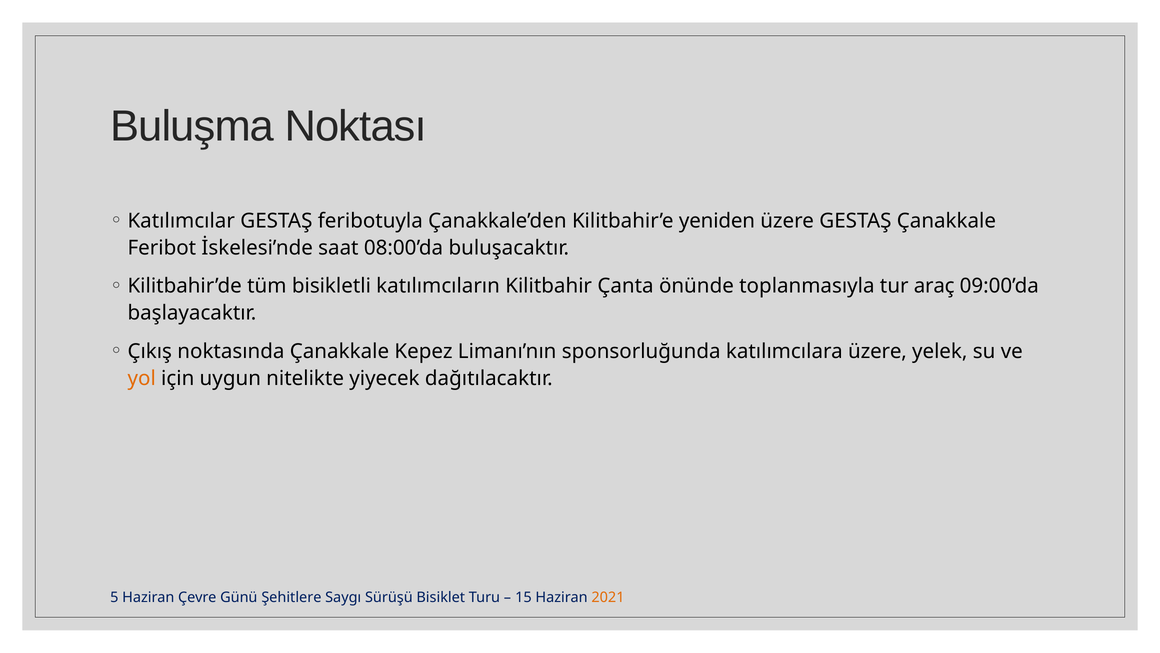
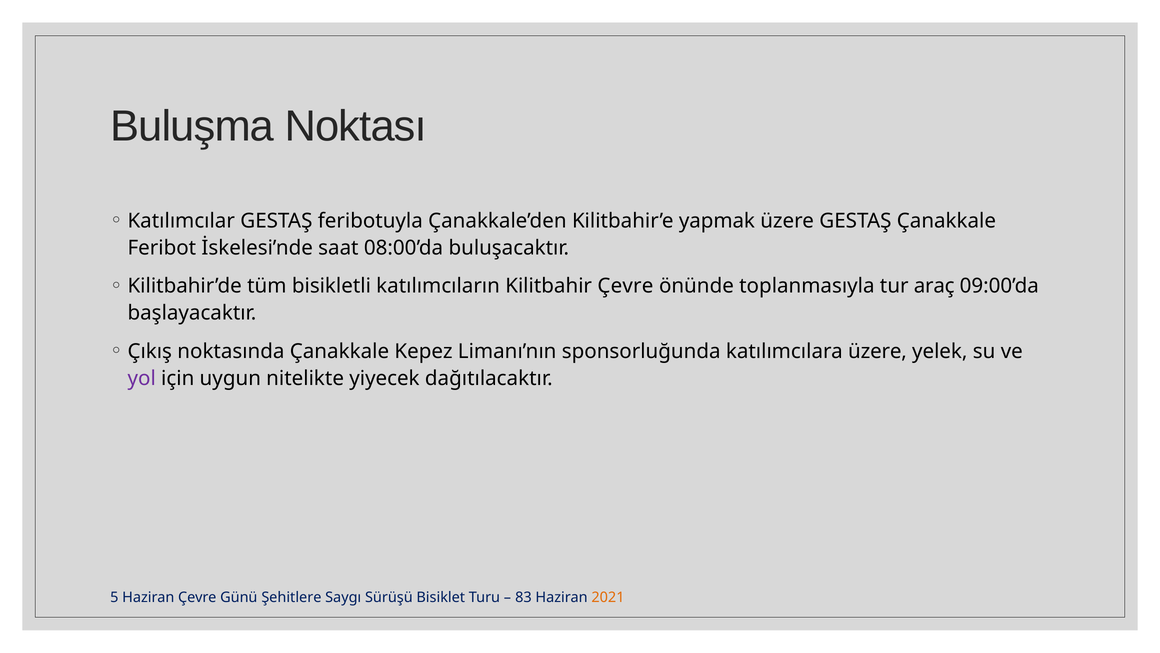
yeniden: yeniden -> yapmak (717, 221)
Kilitbahir Çanta: Çanta -> Çevre (625, 286)
yol colour: orange -> purple (142, 378)
15: 15 -> 83 (523, 597)
